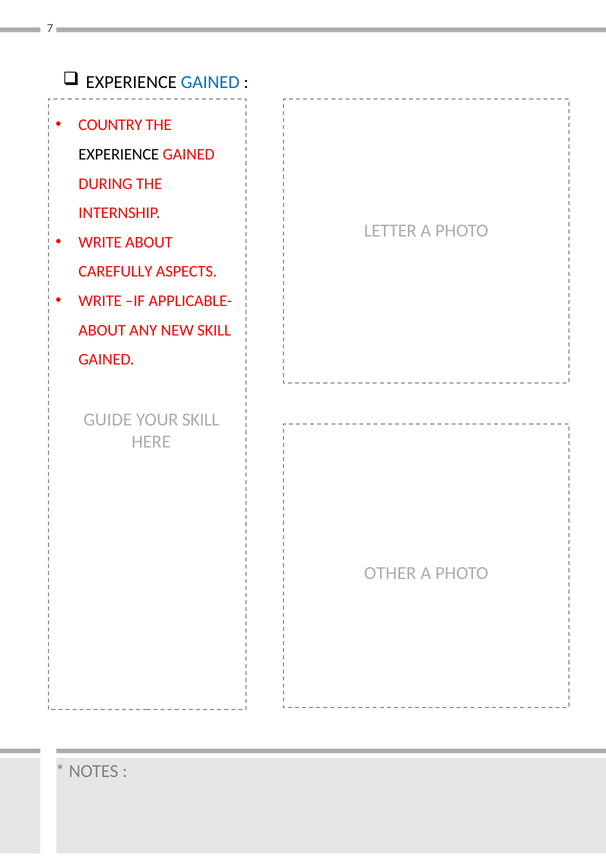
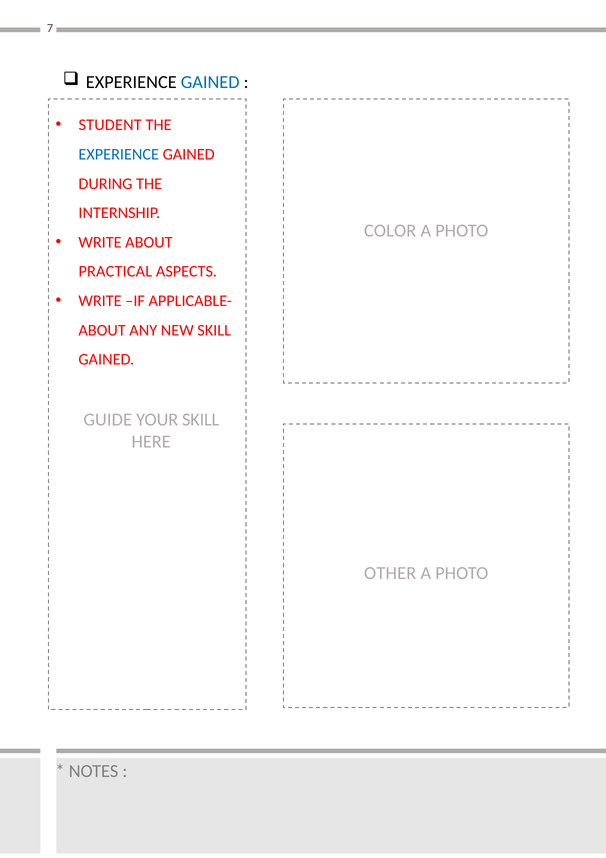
COUNTRY: COUNTRY -> STUDENT (110, 125)
EXPERIENCE colour: black -> blue (119, 154)
LETTER: LETTER -> COLOR (390, 231)
CAREFULLY: CAREFULLY -> PRACTICAL (115, 271)
